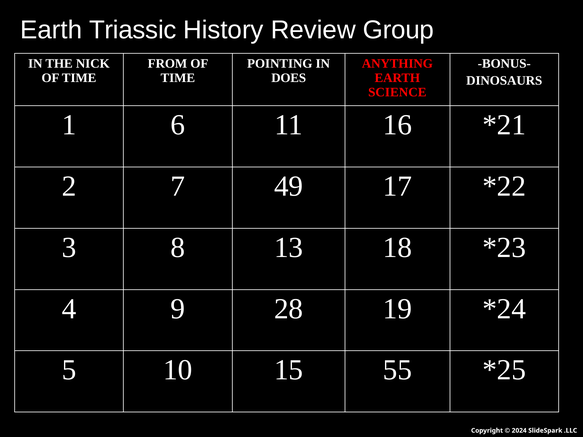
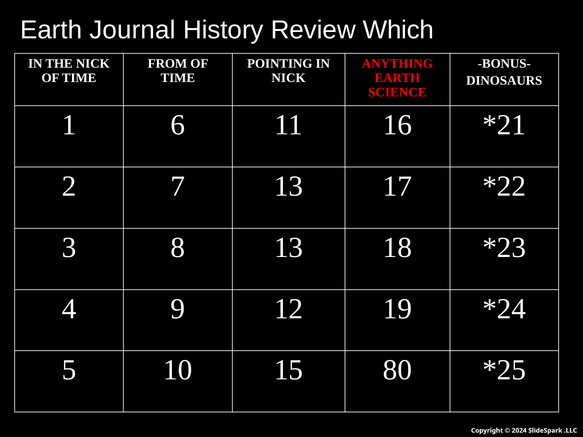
Triassic: Triassic -> Journal (133, 30)
Group: Group -> Which (398, 30)
DOES: DOES -> NICK (289, 78)
7 49: 49 -> 13 (289, 186)
28: 28 -> 12 (289, 309)
55: 55 -> 80 (397, 370)
